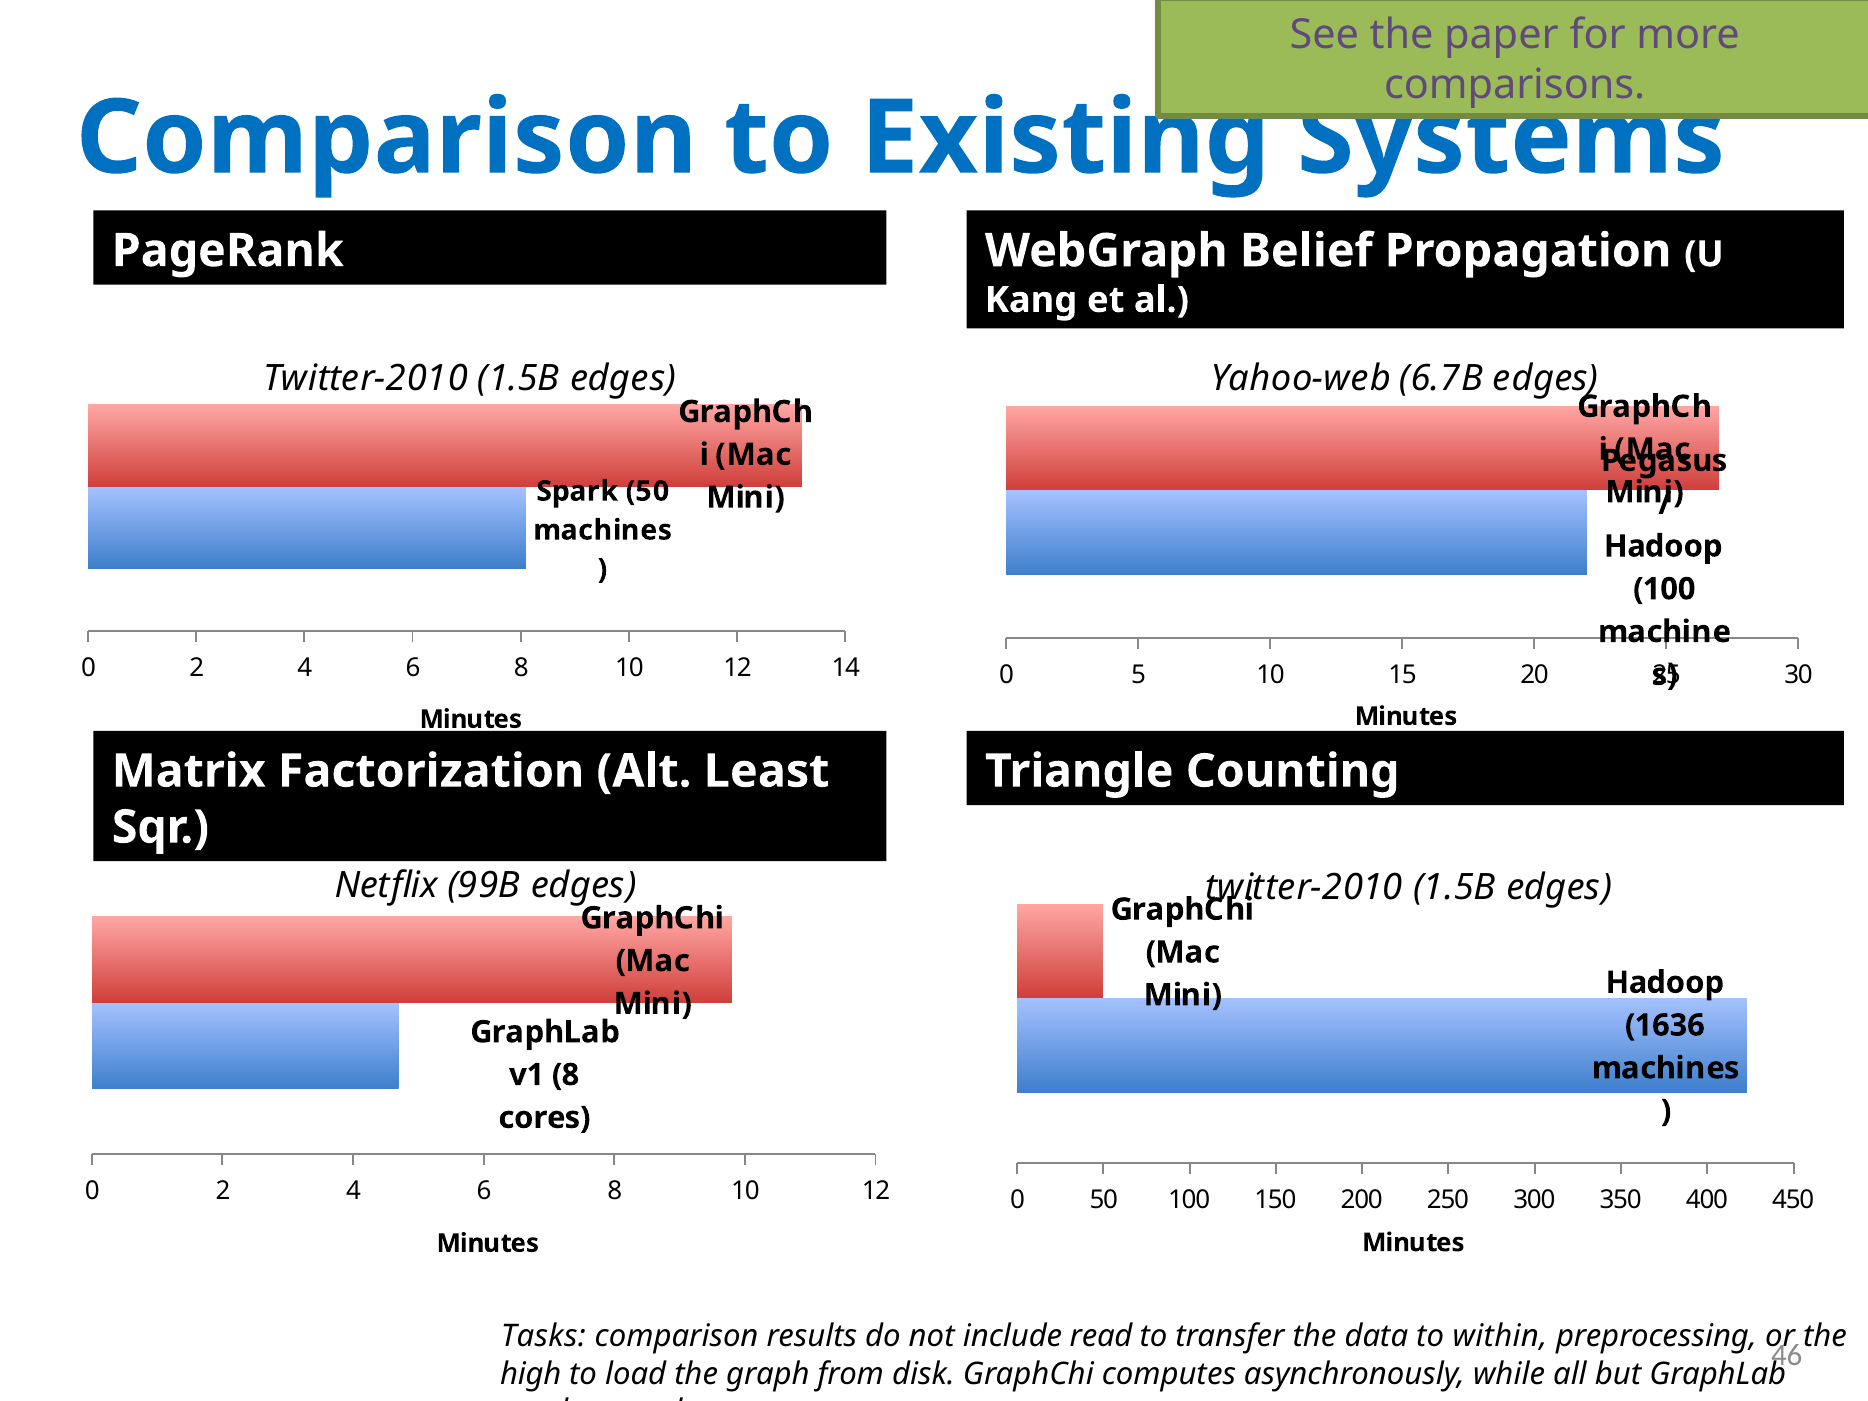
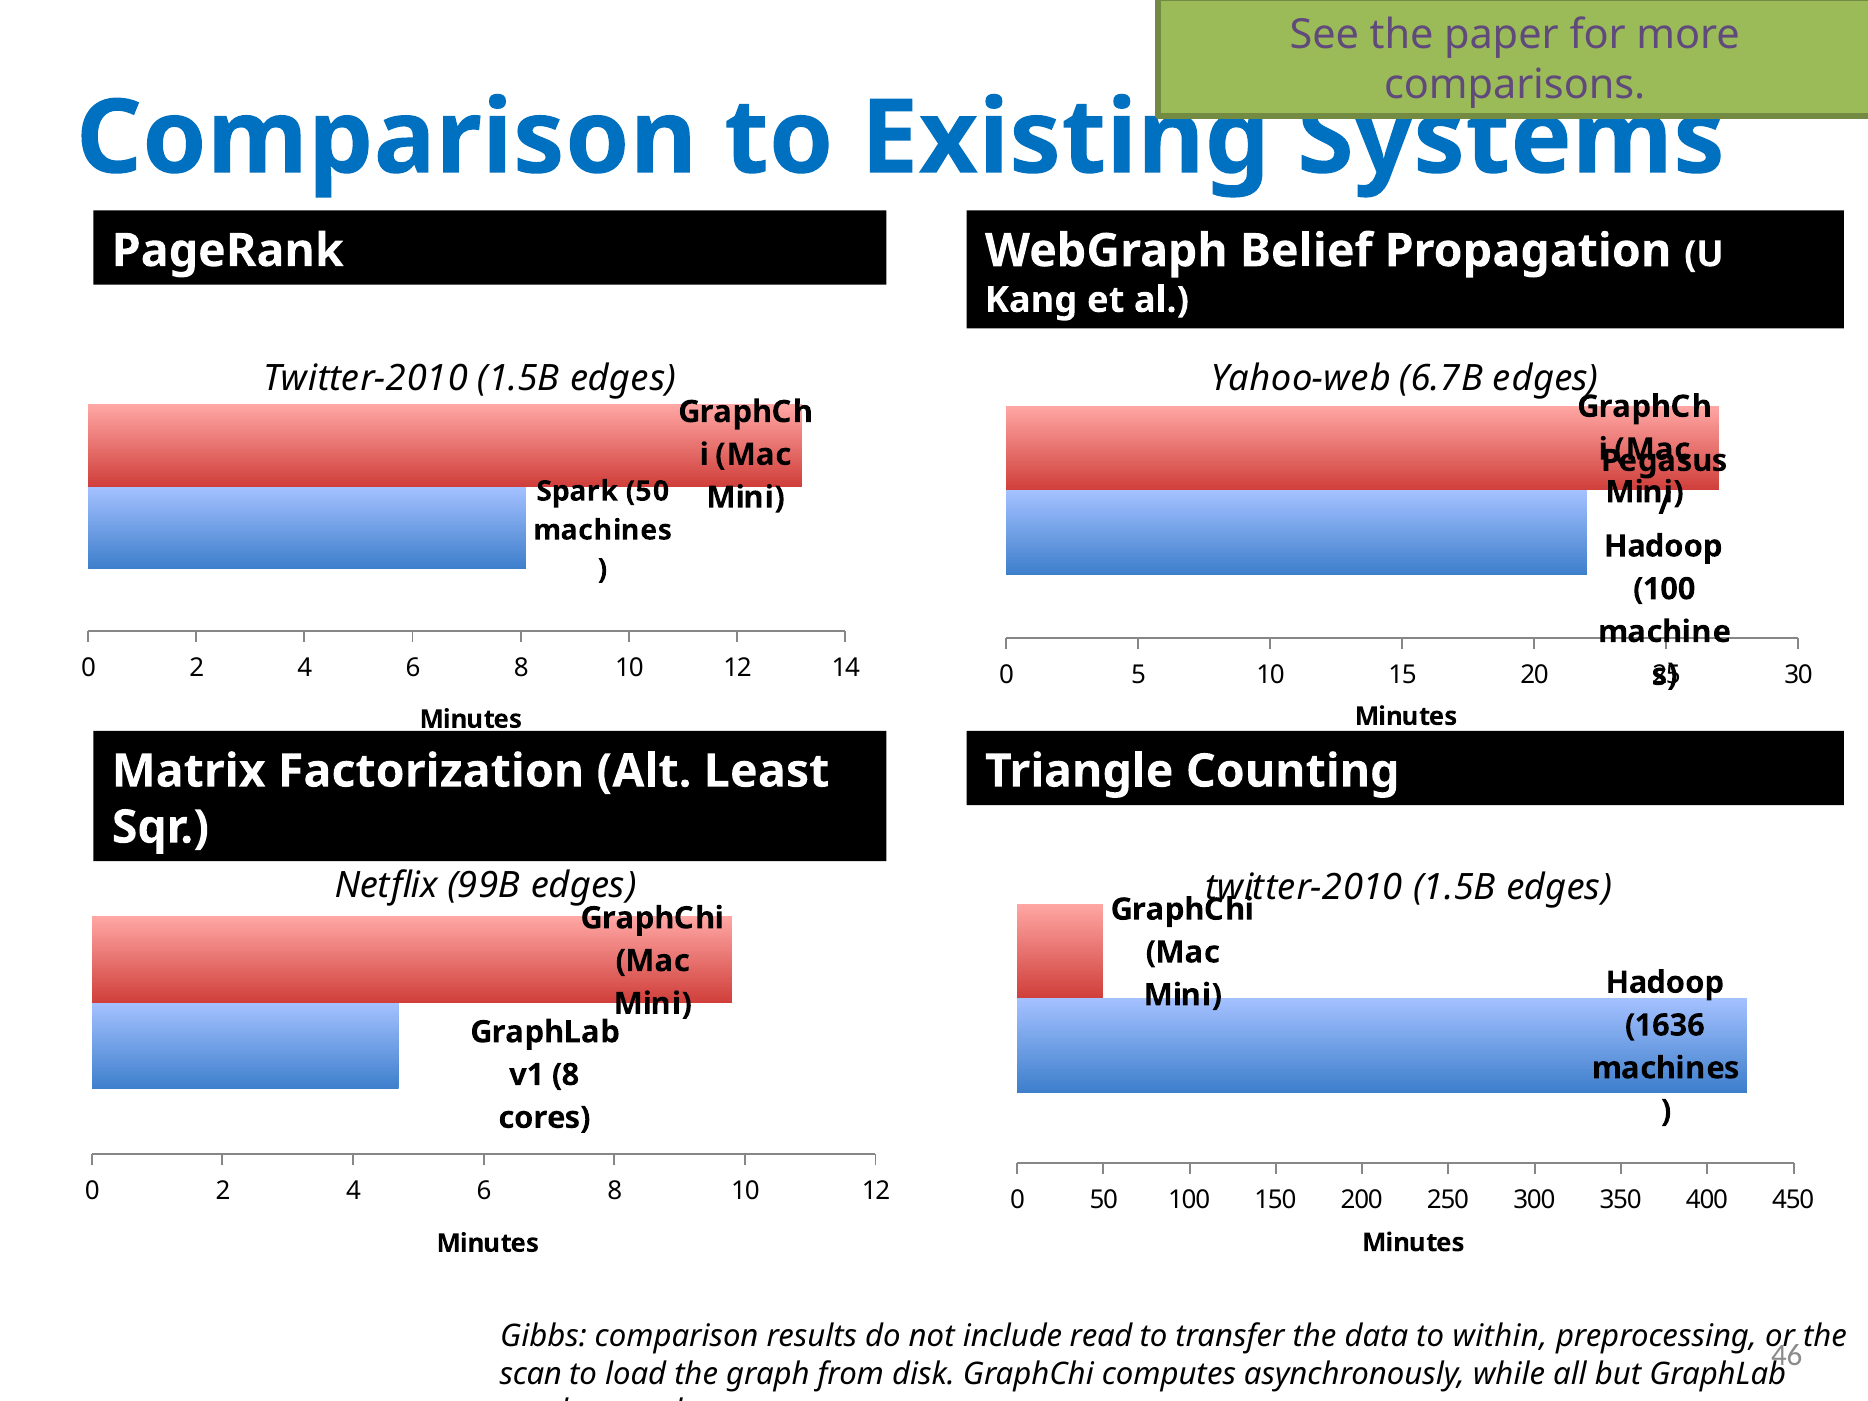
Tasks: Tasks -> Gibbs (543, 1337)
high: high -> scan (531, 1374)
